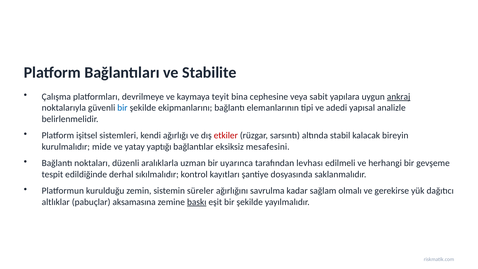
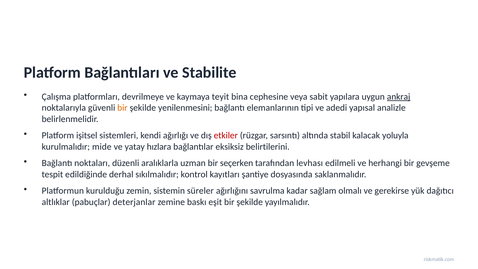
bir colour: blue -> orange (122, 108)
ekipmanlarını: ekipmanlarını -> yenilenmesini (185, 108)
bireyin: bireyin -> yoluyla (395, 135)
yaptığı: yaptığı -> hızlara (159, 147)
mesafesini: mesafesini -> belirtilerini (268, 147)
uyarınca: uyarınca -> seçerken (237, 163)
aksamasına: aksamasına -> deterjanlar (134, 202)
baskı underline: present -> none (197, 202)
